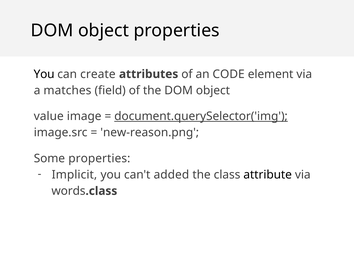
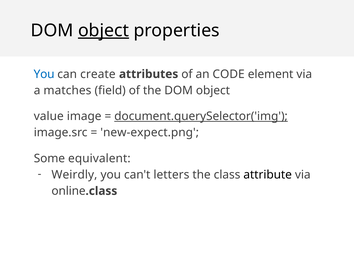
object underline: none -> present (104, 30)
You colour: black -> blue (44, 74)
new-reason.png: new-reason.png -> new-expect.png (150, 132)
Some properties: properties -> equivalent (99, 158)
Implicit: Implicit -> Weirdly (74, 174)
added: added -> letters (171, 174)
words: words -> online (69, 191)
